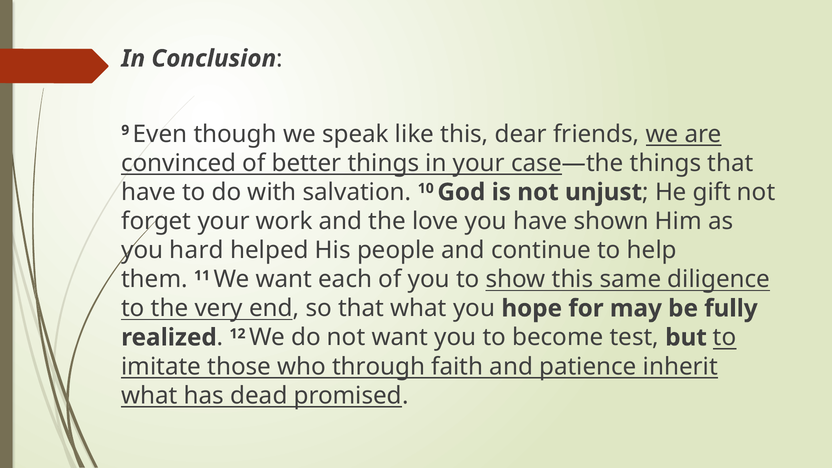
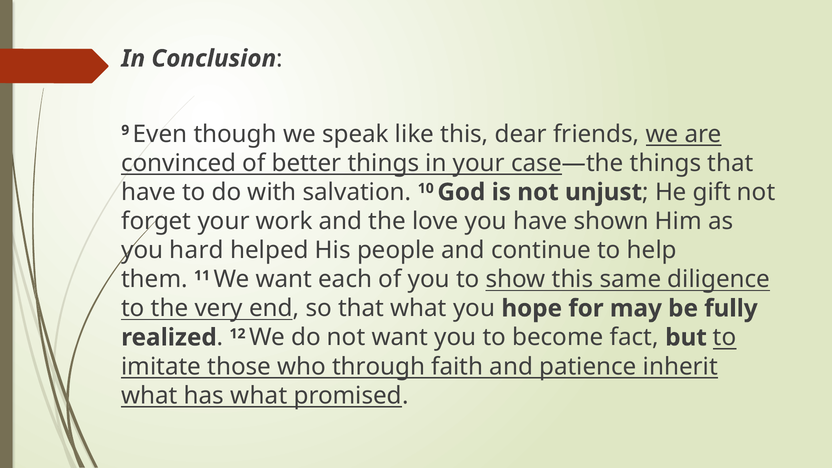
test: test -> fact (634, 337)
has dead: dead -> what (259, 396)
